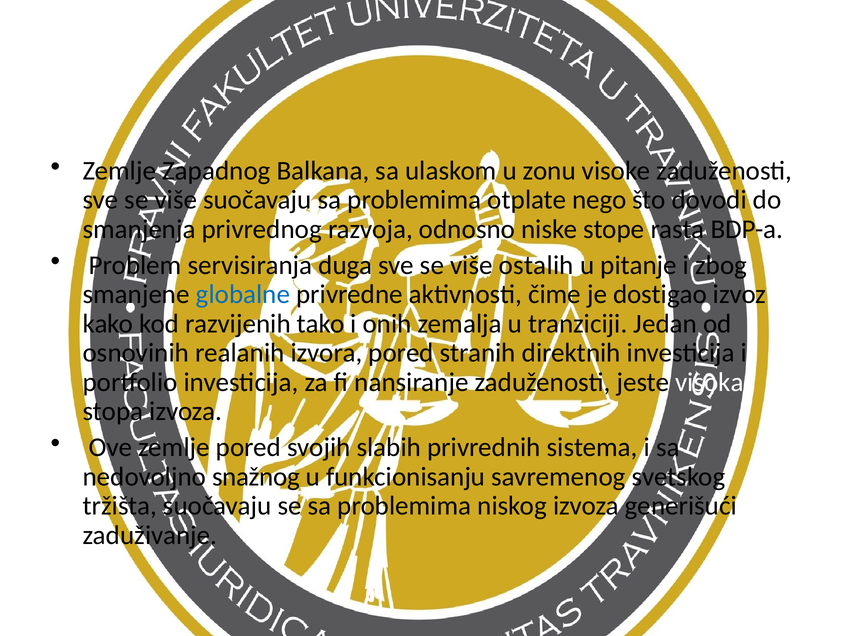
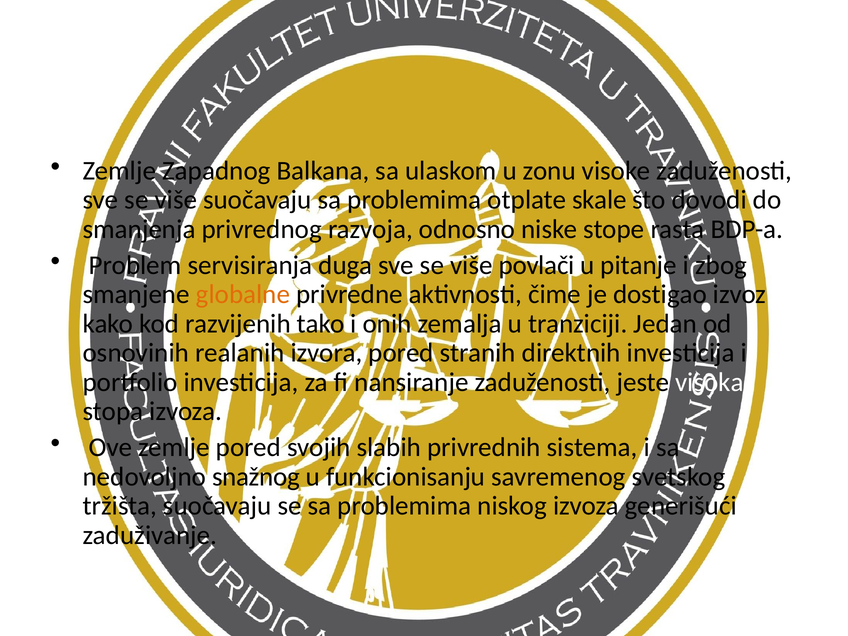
nego: nego -> skale (599, 200)
ostalih: ostalih -> povlači (537, 265)
globalne colour: blue -> orange (243, 295)
